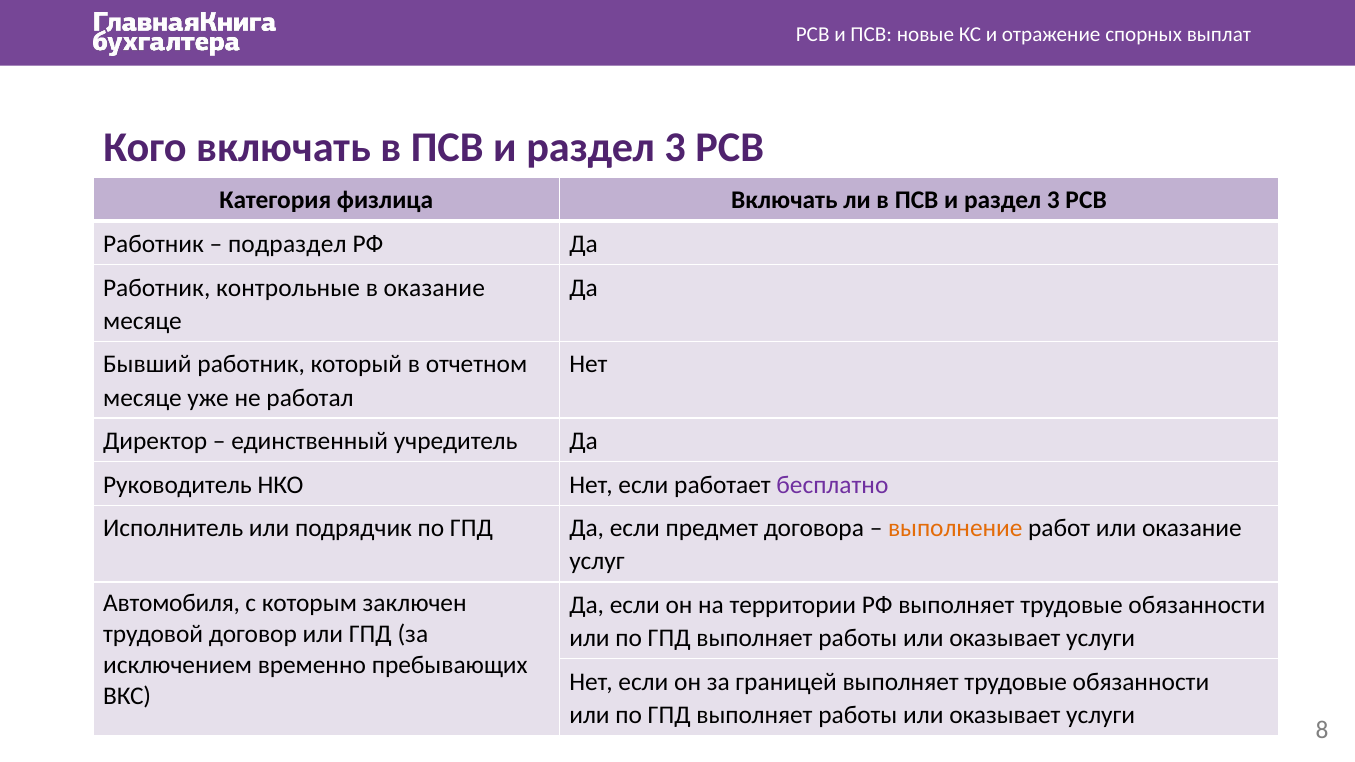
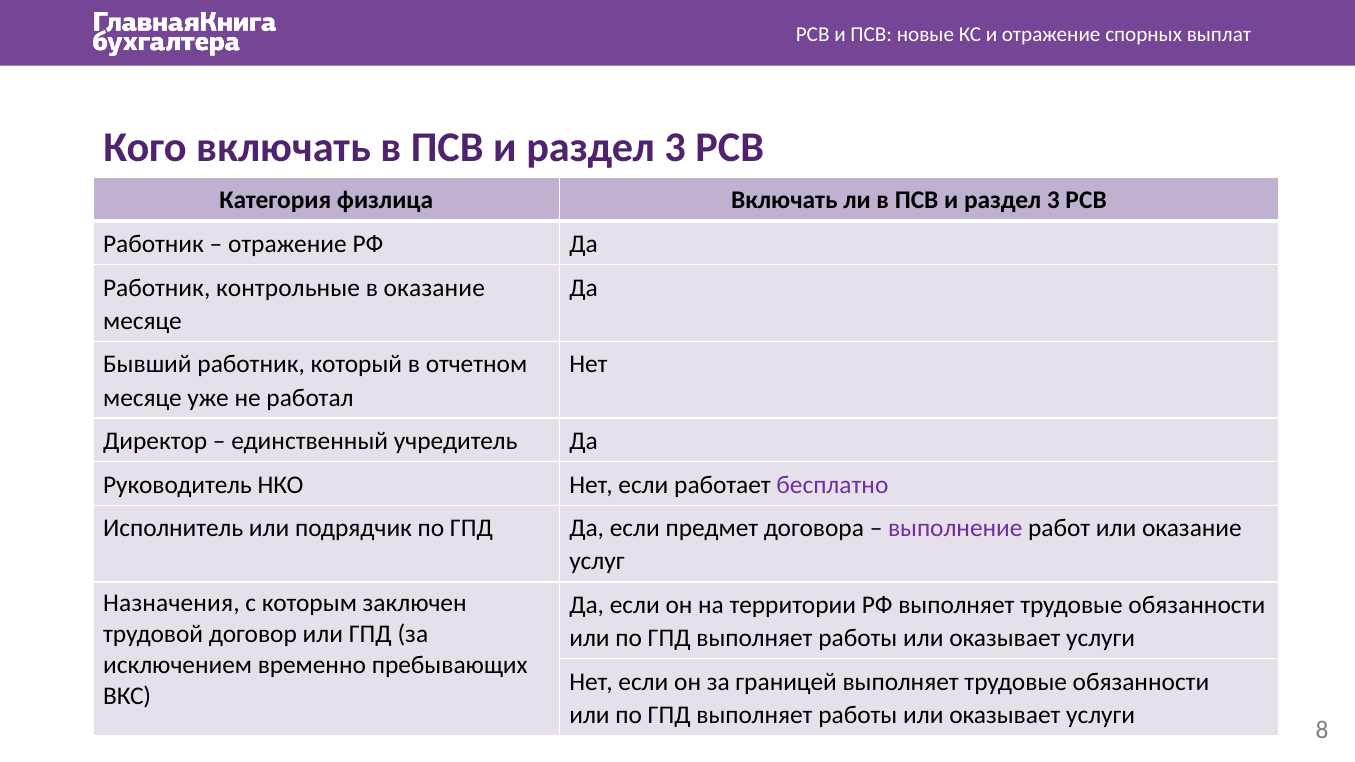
подраздел: подраздел -> отражение (287, 244)
выполнение colour: orange -> purple (955, 529)
Автомобиля: Автомобиля -> Назначения (171, 603)
